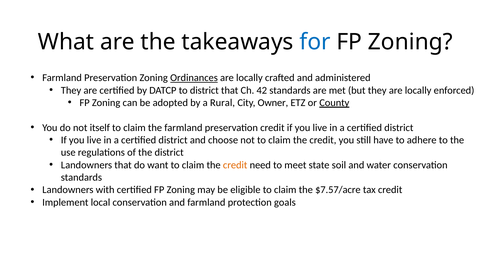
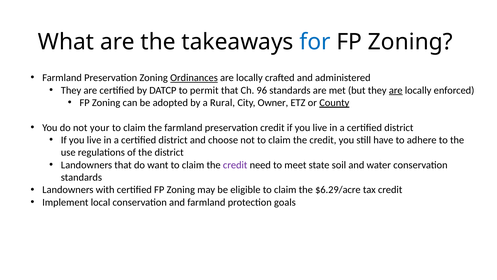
to district: district -> permit (204, 90)
42: 42 -> 96 (262, 90)
are underline: none -> present (396, 90)
itself: itself -> your (100, 127)
credit colour: orange -> purple (235, 165)
$7.57/acre: $7.57/acre -> $6.29/acre (338, 190)
